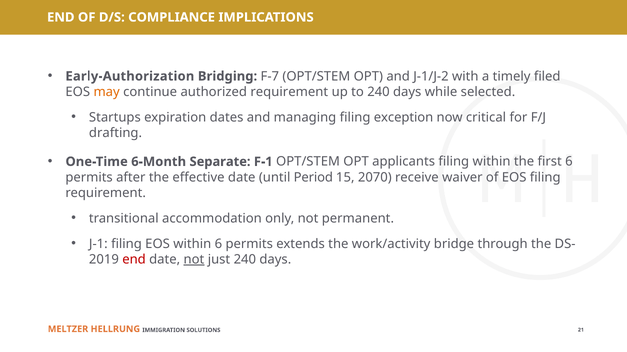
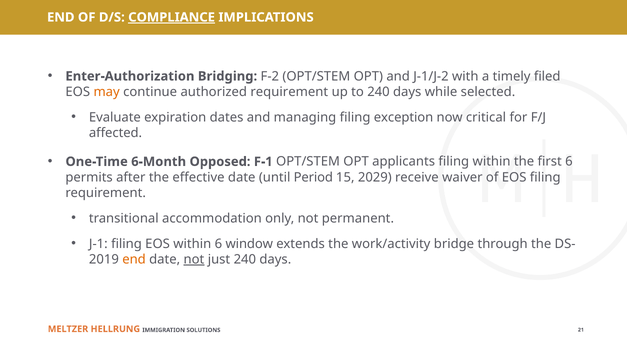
COMPLIANCE underline: none -> present (172, 17)
Early-Authorization: Early-Authorization -> Enter-Authorization (130, 76)
F-7: F-7 -> F-2 (270, 76)
Startups: Startups -> Evaluate (115, 118)
drafting: drafting -> affected (116, 133)
Separate: Separate -> Opposed (220, 162)
2070: 2070 -> 2029 (375, 178)
within 6 permits: permits -> window (249, 244)
end colour: red -> orange (134, 260)
